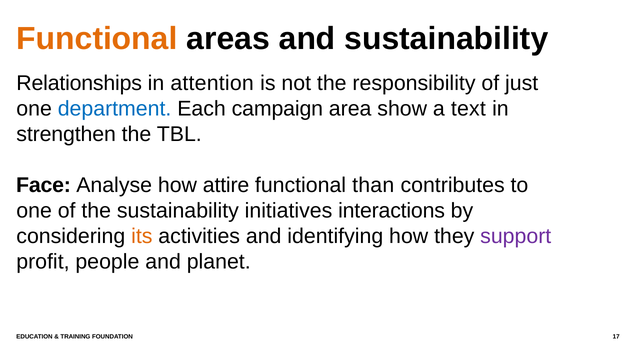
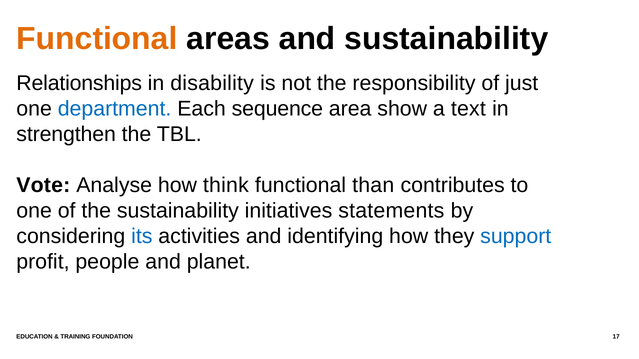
attention: attention -> disability (212, 83)
campaign: campaign -> sequence (277, 109)
Face: Face -> Vote (43, 185)
attire: attire -> think (226, 185)
interactions: interactions -> statements (391, 211)
its colour: orange -> blue (142, 237)
support colour: purple -> blue (516, 237)
